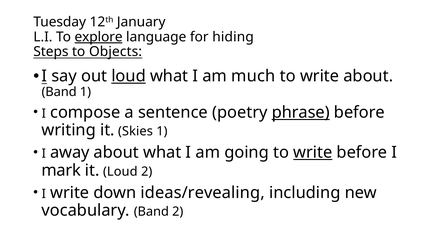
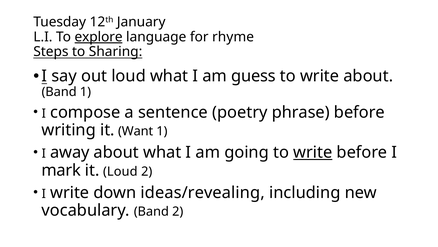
hiding: hiding -> rhyme (233, 37)
Objects: Objects -> Sharing (116, 52)
loud underline: present -> none (129, 76)
much: much -> guess (254, 76)
phrase underline: present -> none (301, 112)
Skies: Skies -> Want (136, 131)
